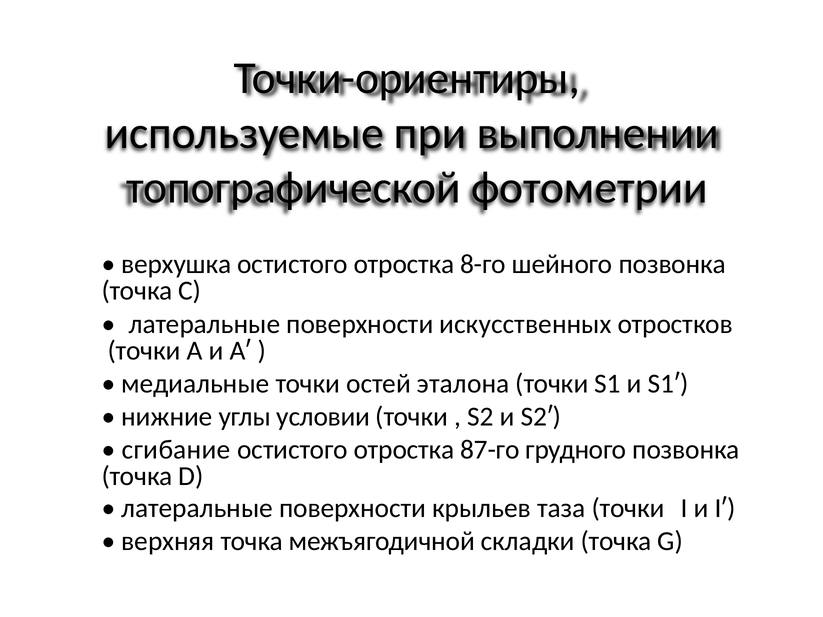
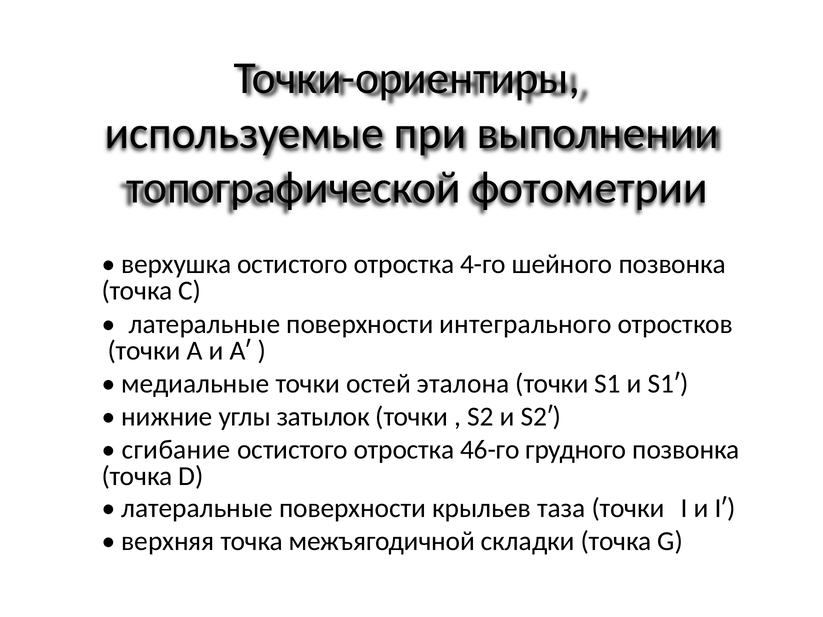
8-го: 8-го -> 4-го (483, 264)
искусственных: искусственных -> интегрального (526, 324)
условии: условии -> затылок (323, 417)
87-го: 87-го -> 46-го (490, 450)
